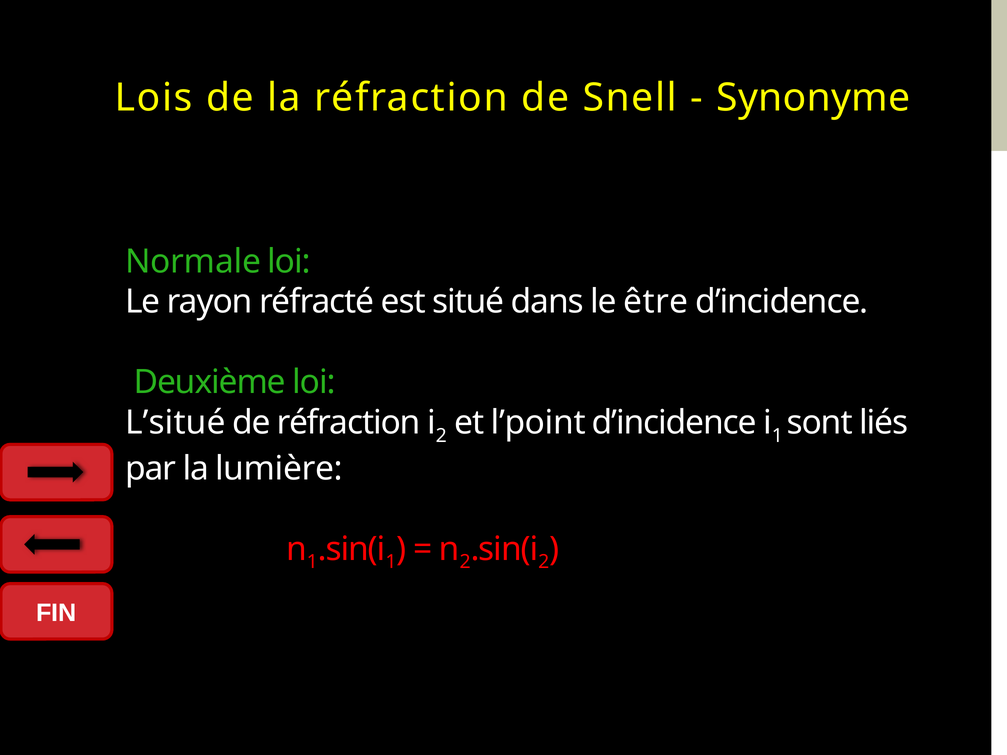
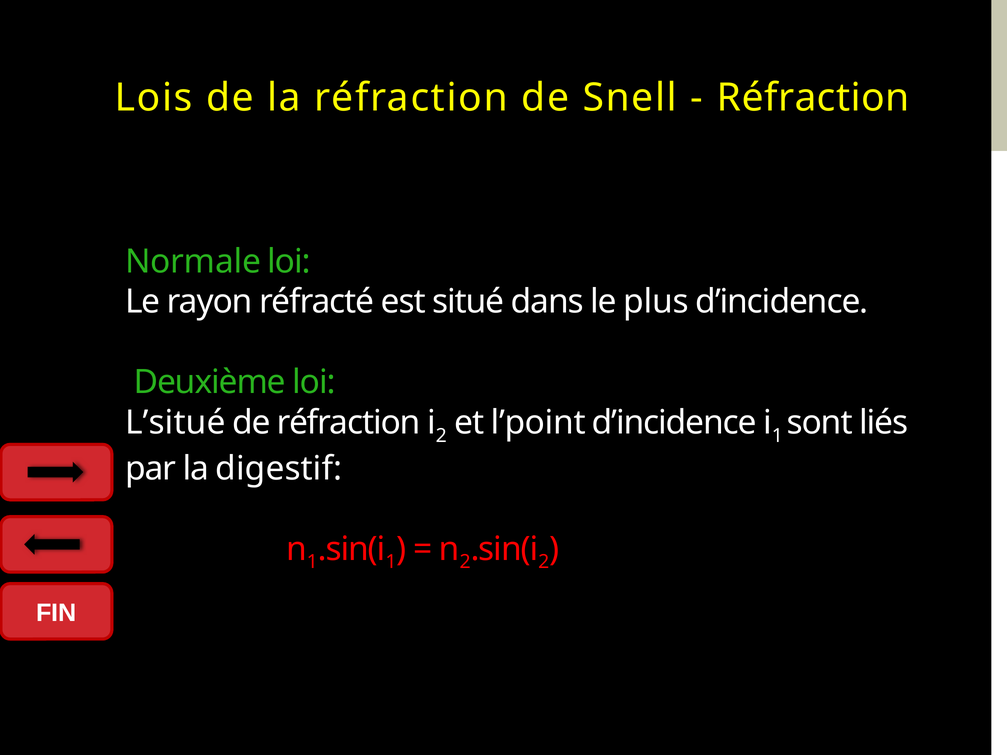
Synonyme: Synonyme -> Réfraction (813, 98)
être: être -> plus (656, 302)
lumière: lumière -> digestif (279, 469)
